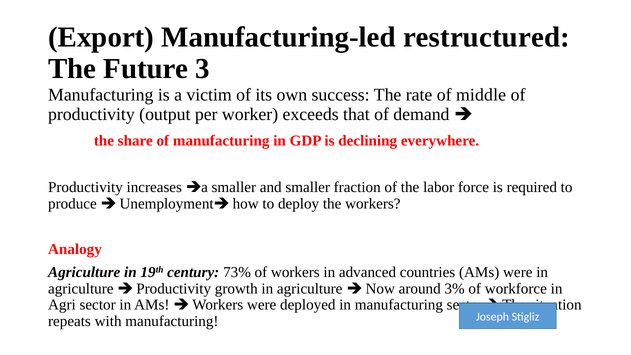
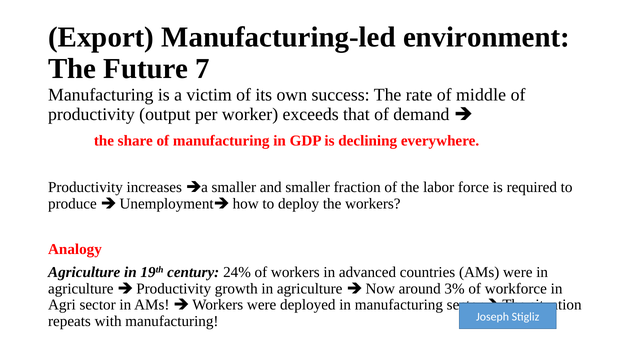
restructured: restructured -> environment (486, 37)
3: 3 -> 7 (203, 69)
73%: 73% -> 24% (237, 272)
